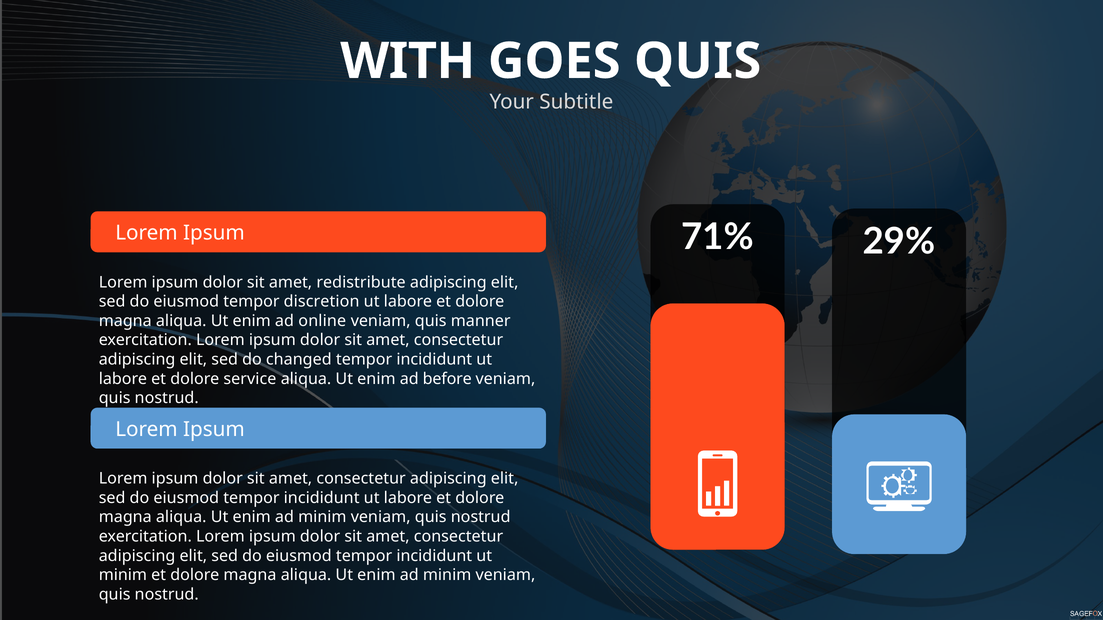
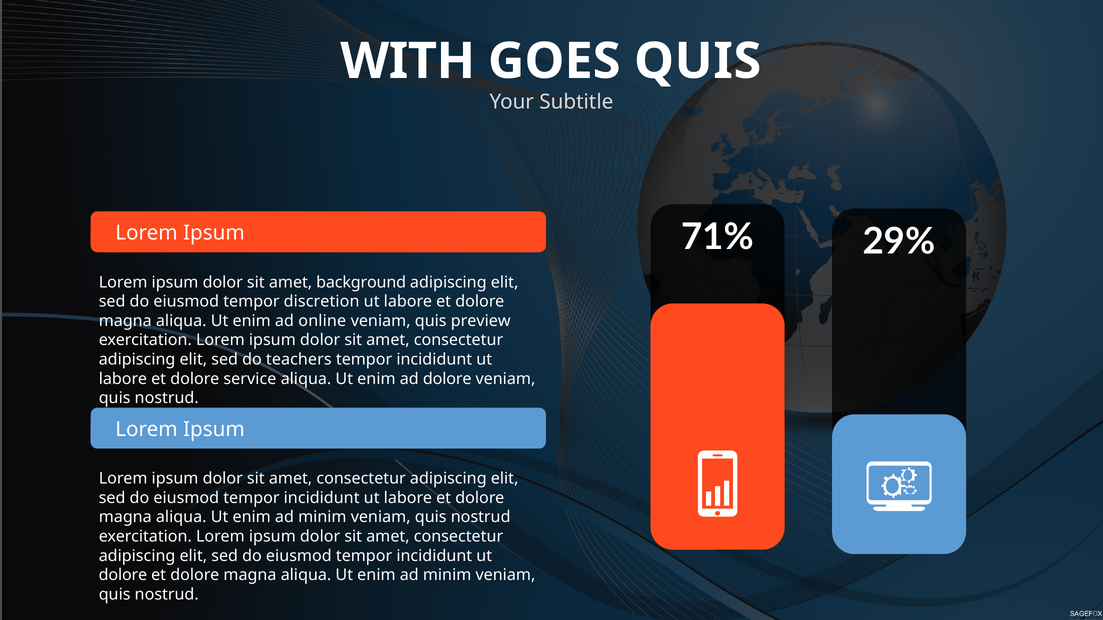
redistribute: redistribute -> background (361, 282)
manner: manner -> preview (481, 321)
changed: changed -> teachers (299, 360)
ad before: before -> dolore (447, 379)
minim: minim -> dolore (123, 575)
